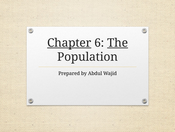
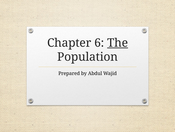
Chapter underline: present -> none (69, 43)
